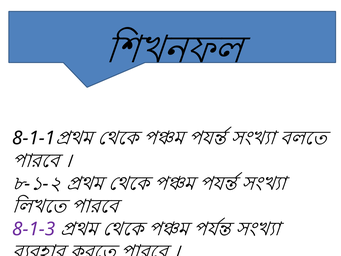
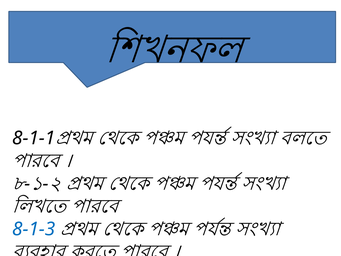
8-1-3 colour: purple -> blue (34, 229)
